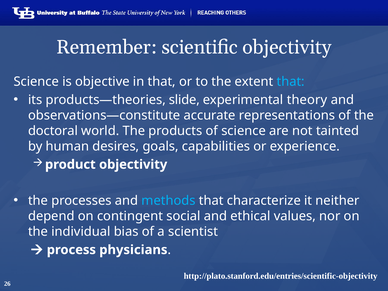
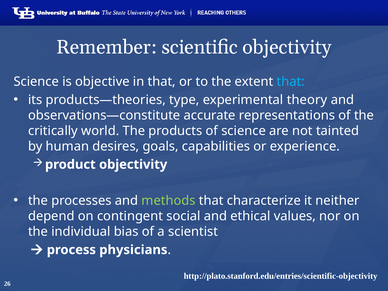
slide: slide -> type (184, 100)
doctoral: doctoral -> critically (53, 131)
methods colour: light blue -> light green (168, 201)
